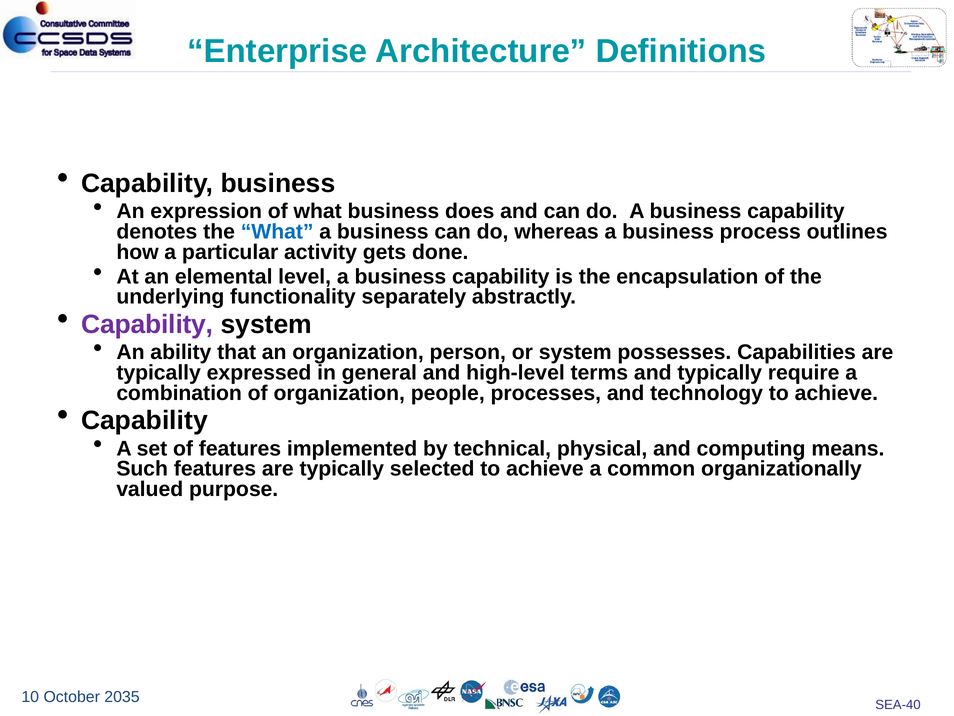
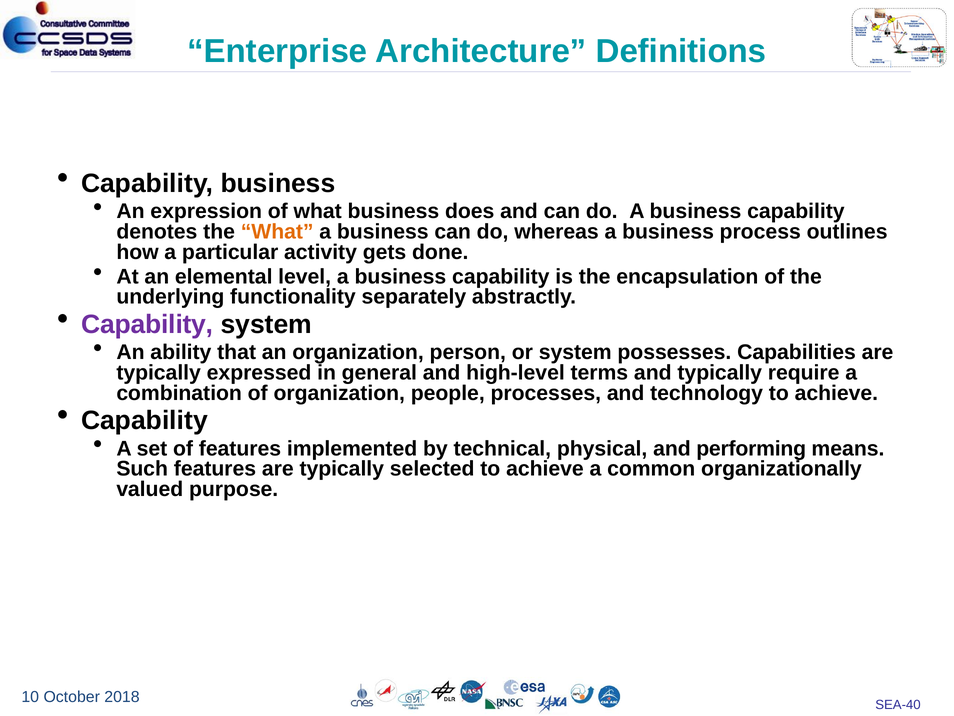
What colour: blue -> orange (277, 232)
computing: computing -> performing (751, 448)
2035: 2035 -> 2018 (122, 696)
